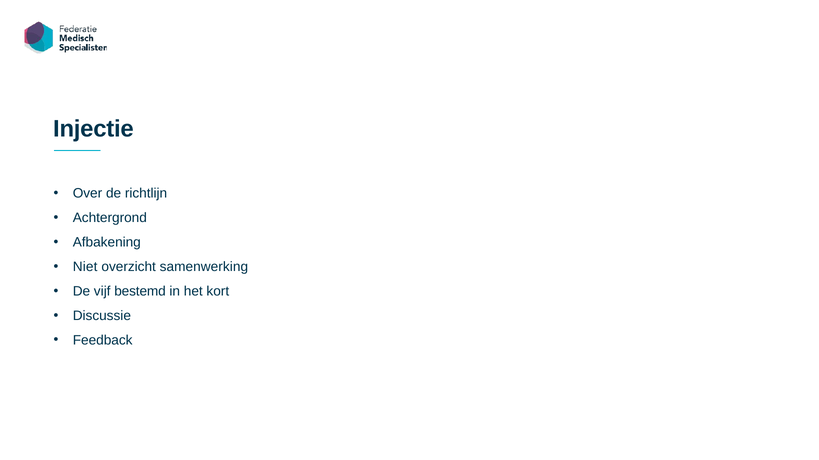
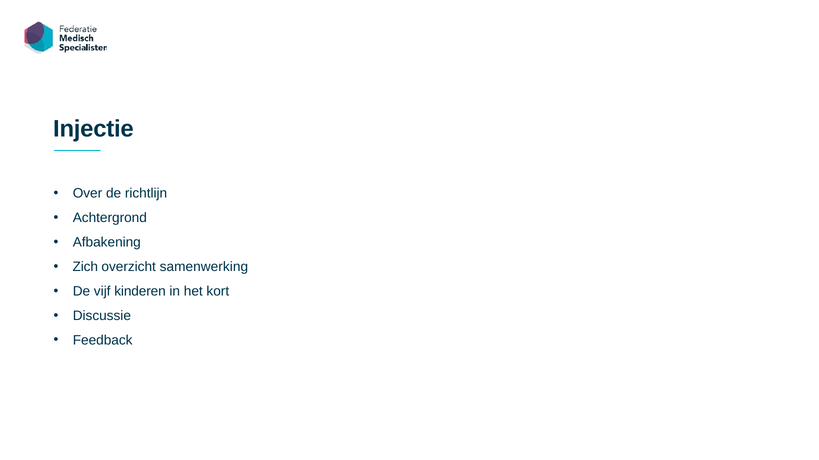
Niet: Niet -> Zich (85, 267)
bestemd: bestemd -> kinderen (140, 292)
